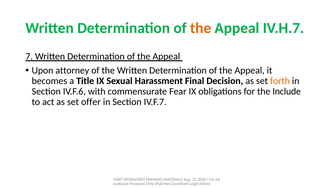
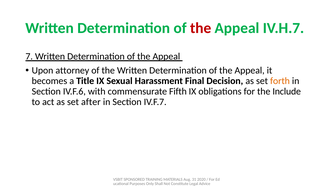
the colour: orange -> red (201, 28)
Fear: Fear -> Fifth (178, 91)
offer: offer -> after (91, 102)
